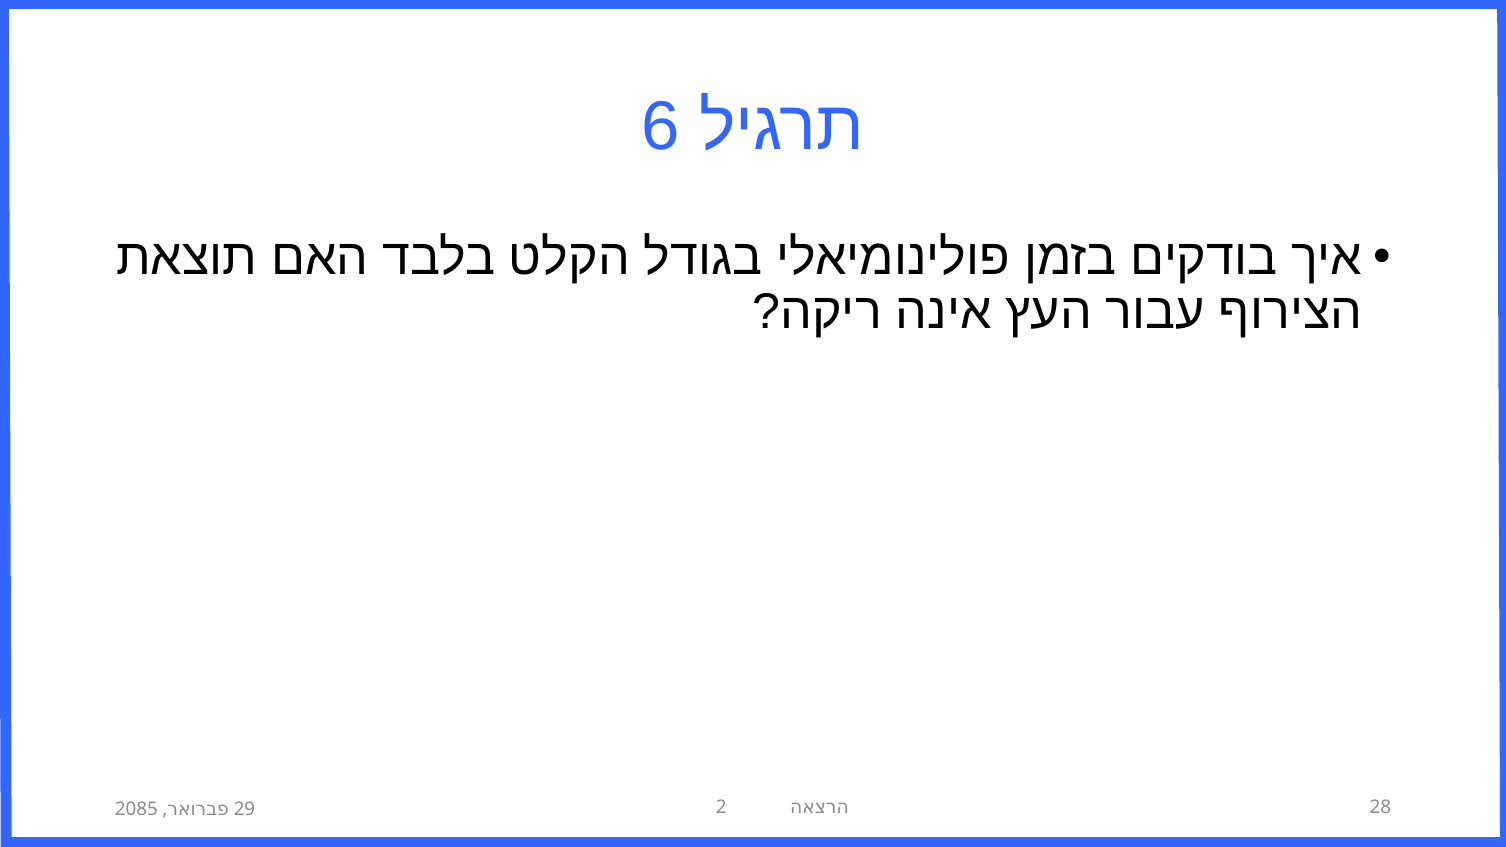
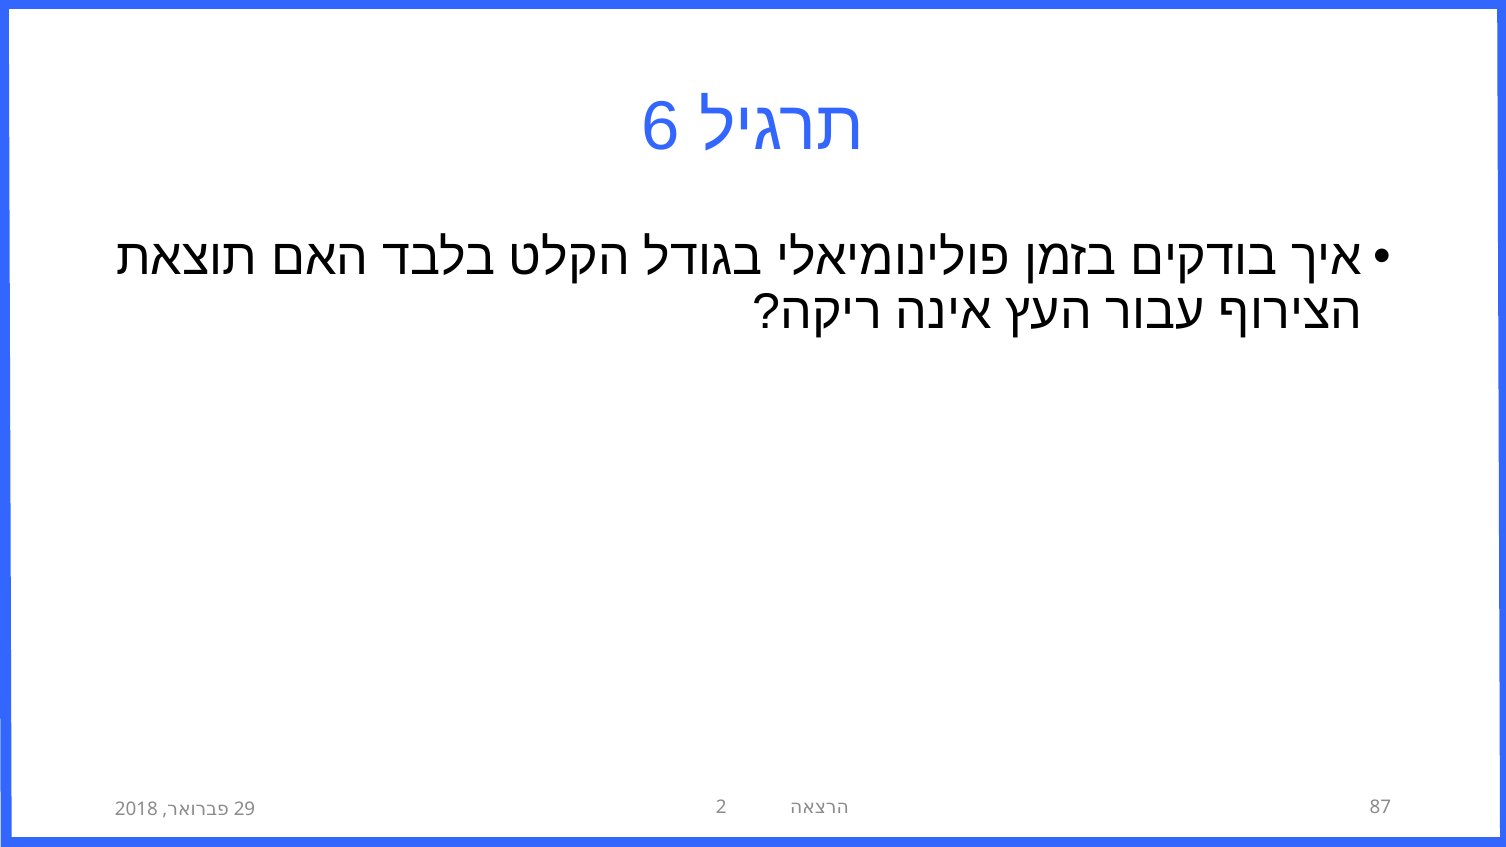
28: 28 -> 87 (1380, 807)
2085: 2085 -> 2018 (136, 809)
